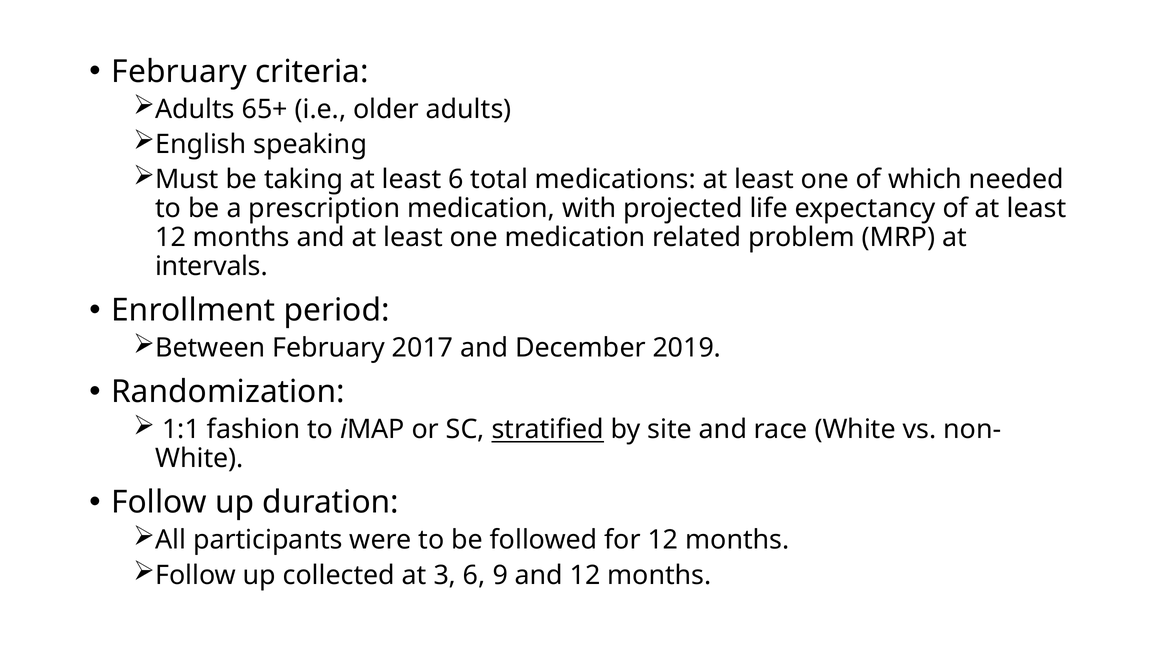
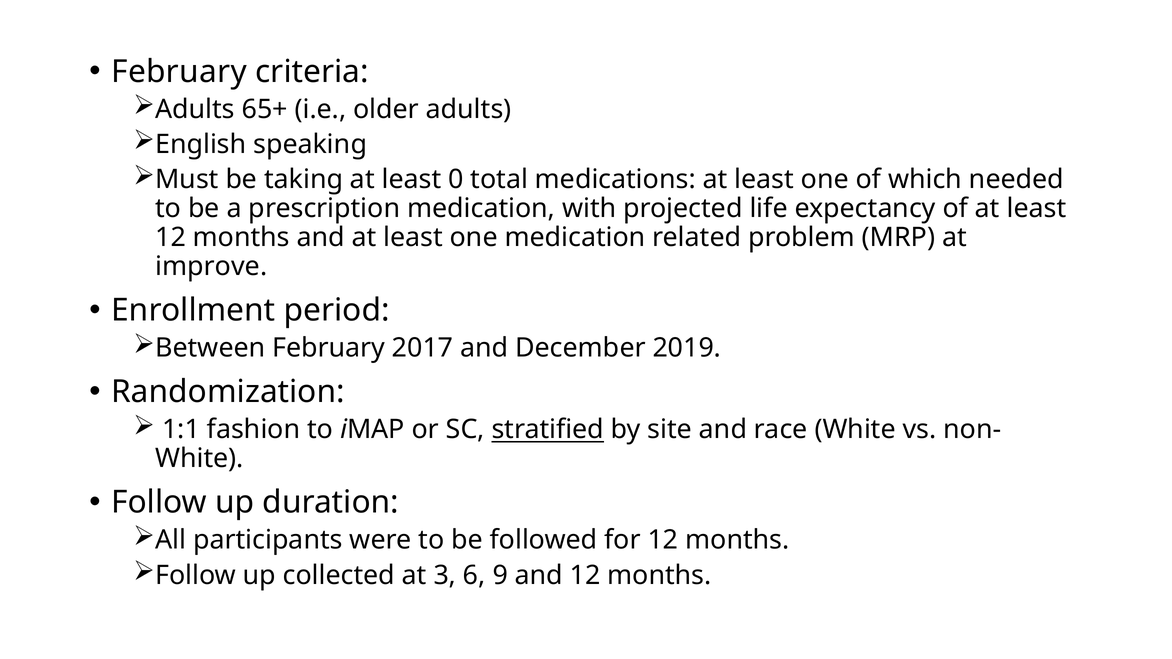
least 6: 6 -> 0 (456, 180)
intervals: intervals -> improve (211, 267)
